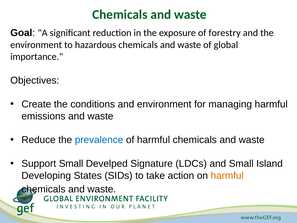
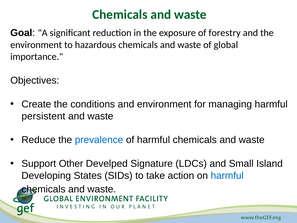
emissions: emissions -> persistent (43, 116)
Support Small: Small -> Other (71, 164)
harmful colour: orange -> blue (227, 175)
